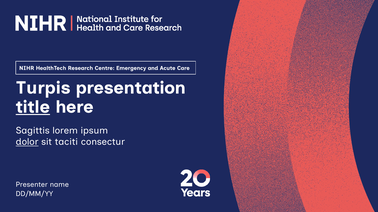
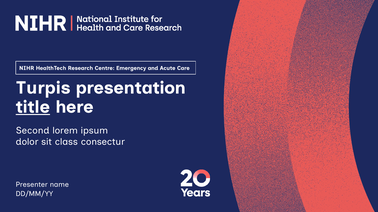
Sagittis: Sagittis -> Second (33, 131)
dolor underline: present -> none (27, 142)
taciti: taciti -> class (66, 142)
